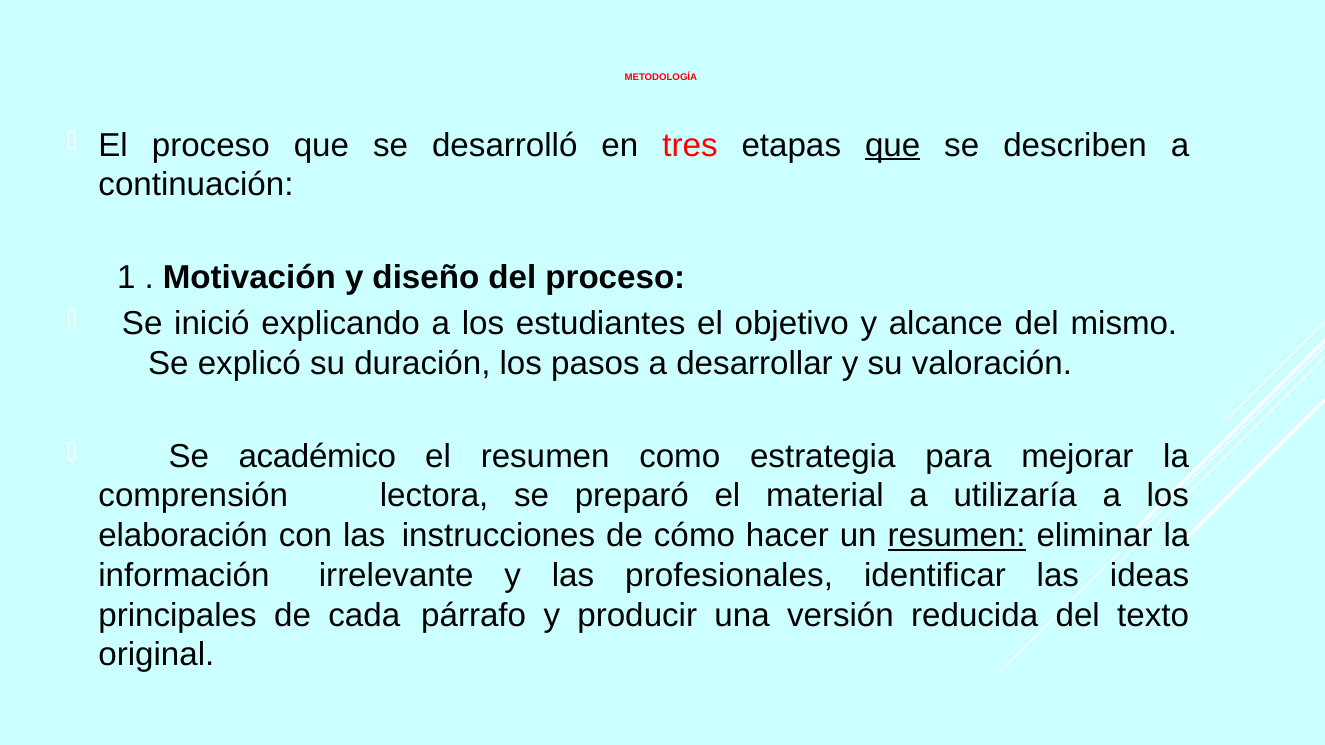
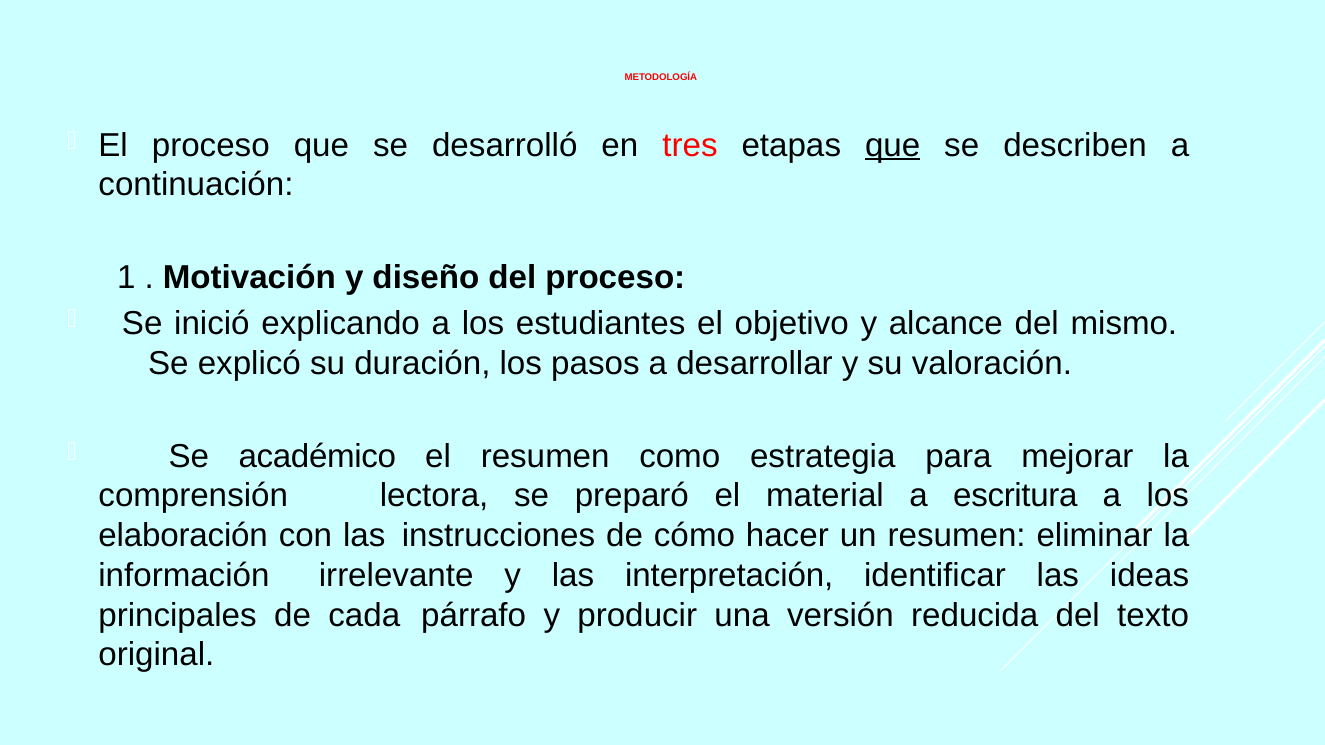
utilizaría: utilizaría -> escritura (1015, 496)
resumen underline: present -> none (957, 536)
profesionales: profesionales -> interpretación (729, 576)
